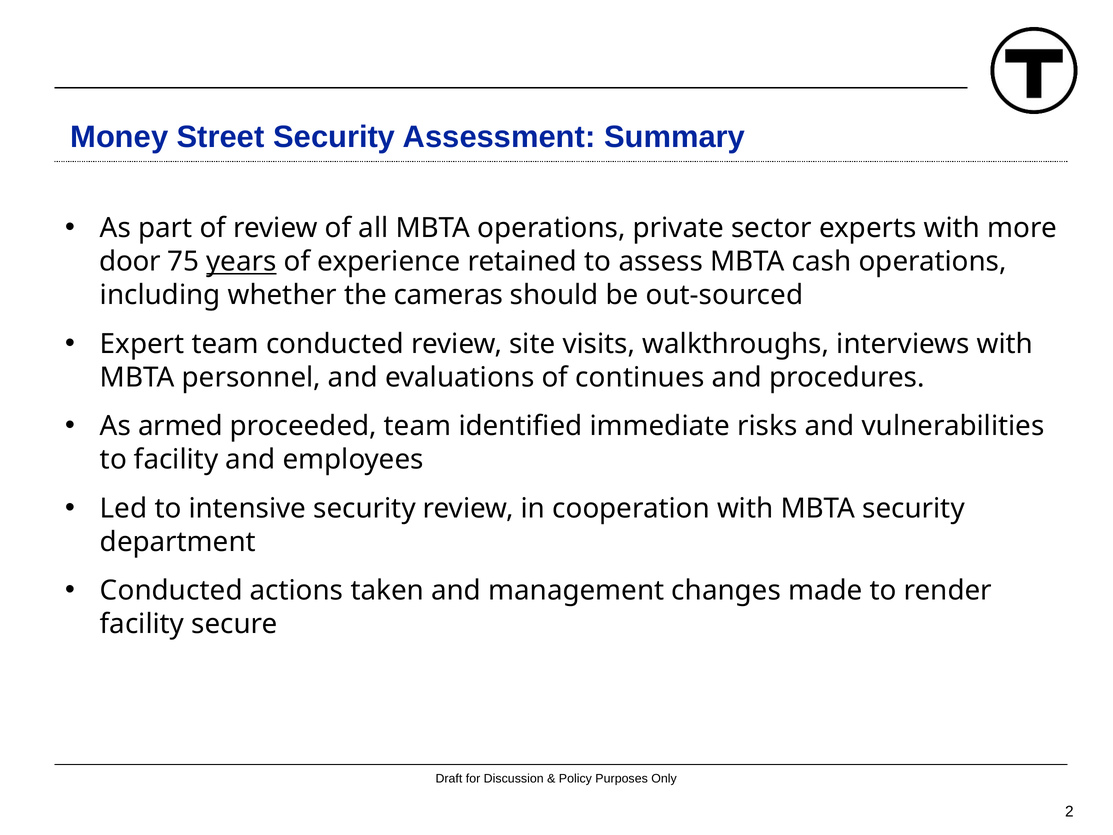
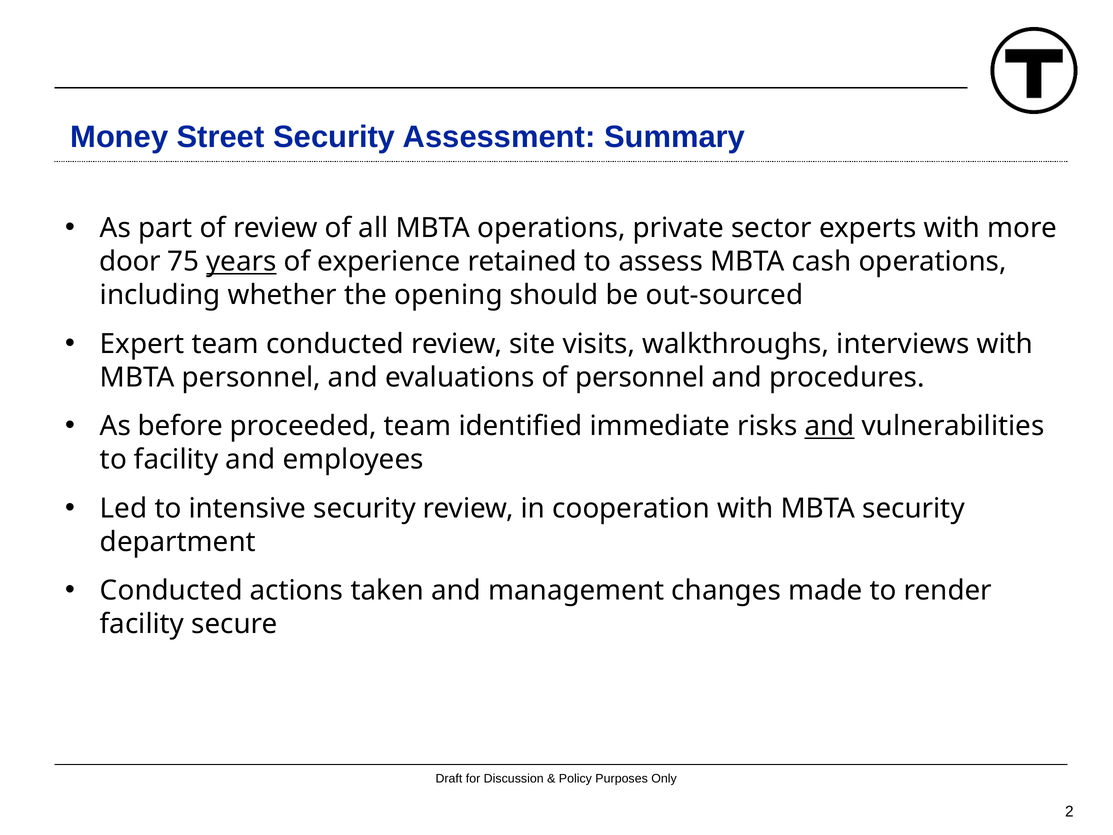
cameras: cameras -> opening (448, 295)
of continues: continues -> personnel (640, 377)
armed: armed -> before (180, 426)
and underline: none -> present (830, 426)
